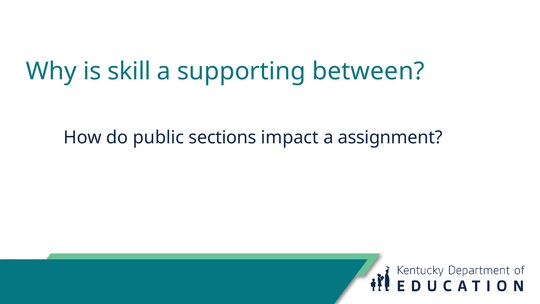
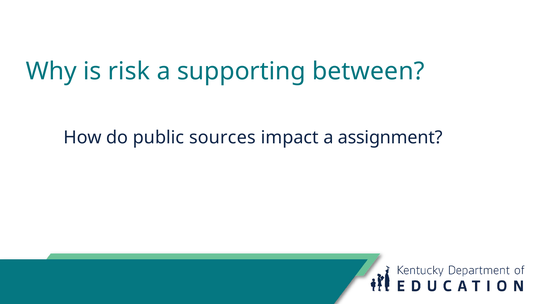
skill: skill -> risk (129, 71)
sections: sections -> sources (222, 138)
